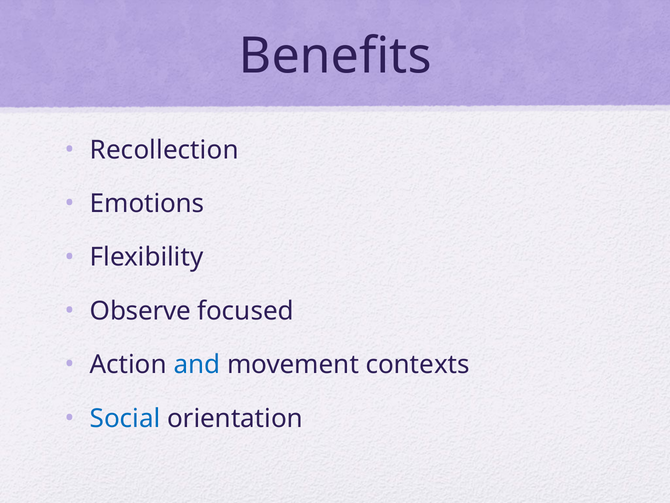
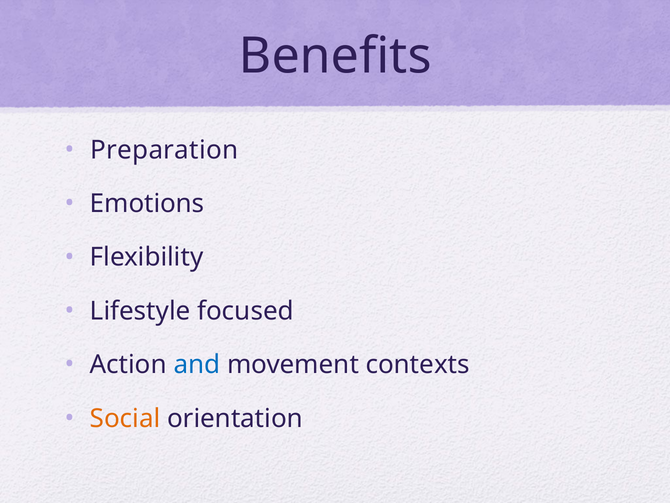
Recollection: Recollection -> Preparation (164, 150)
Observe: Observe -> Lifestyle (140, 311)
Social colour: blue -> orange (125, 418)
